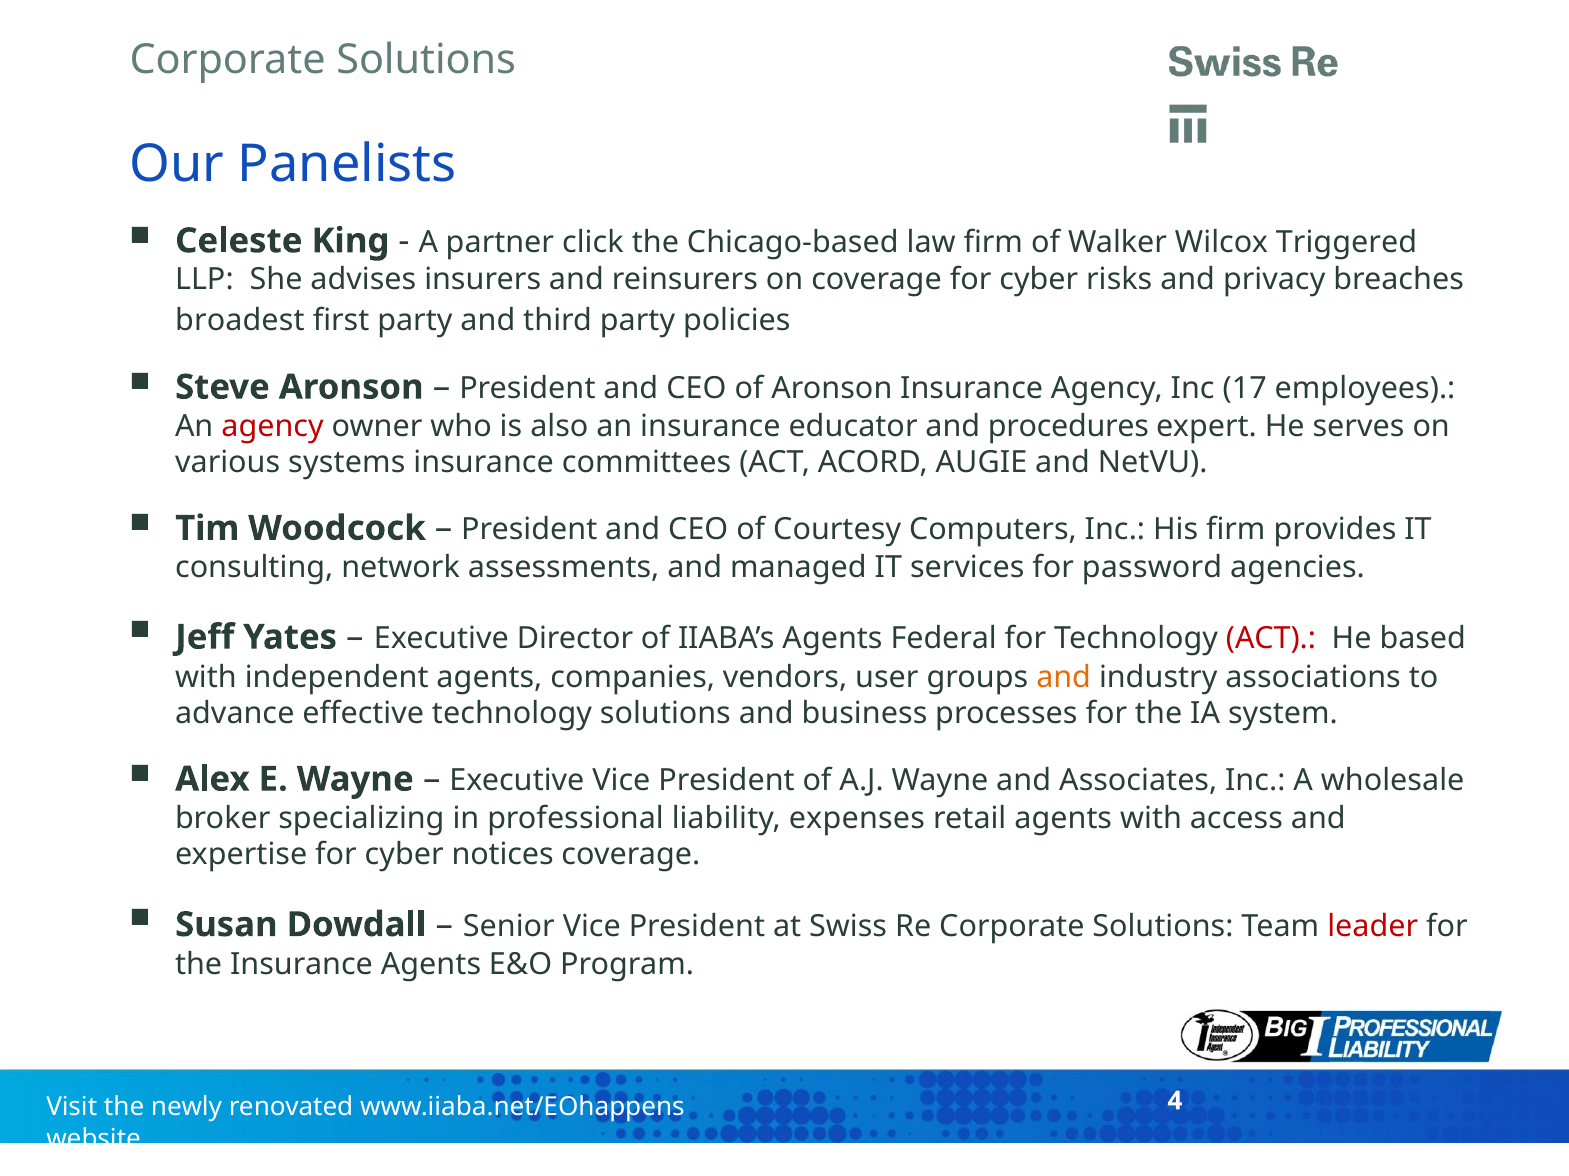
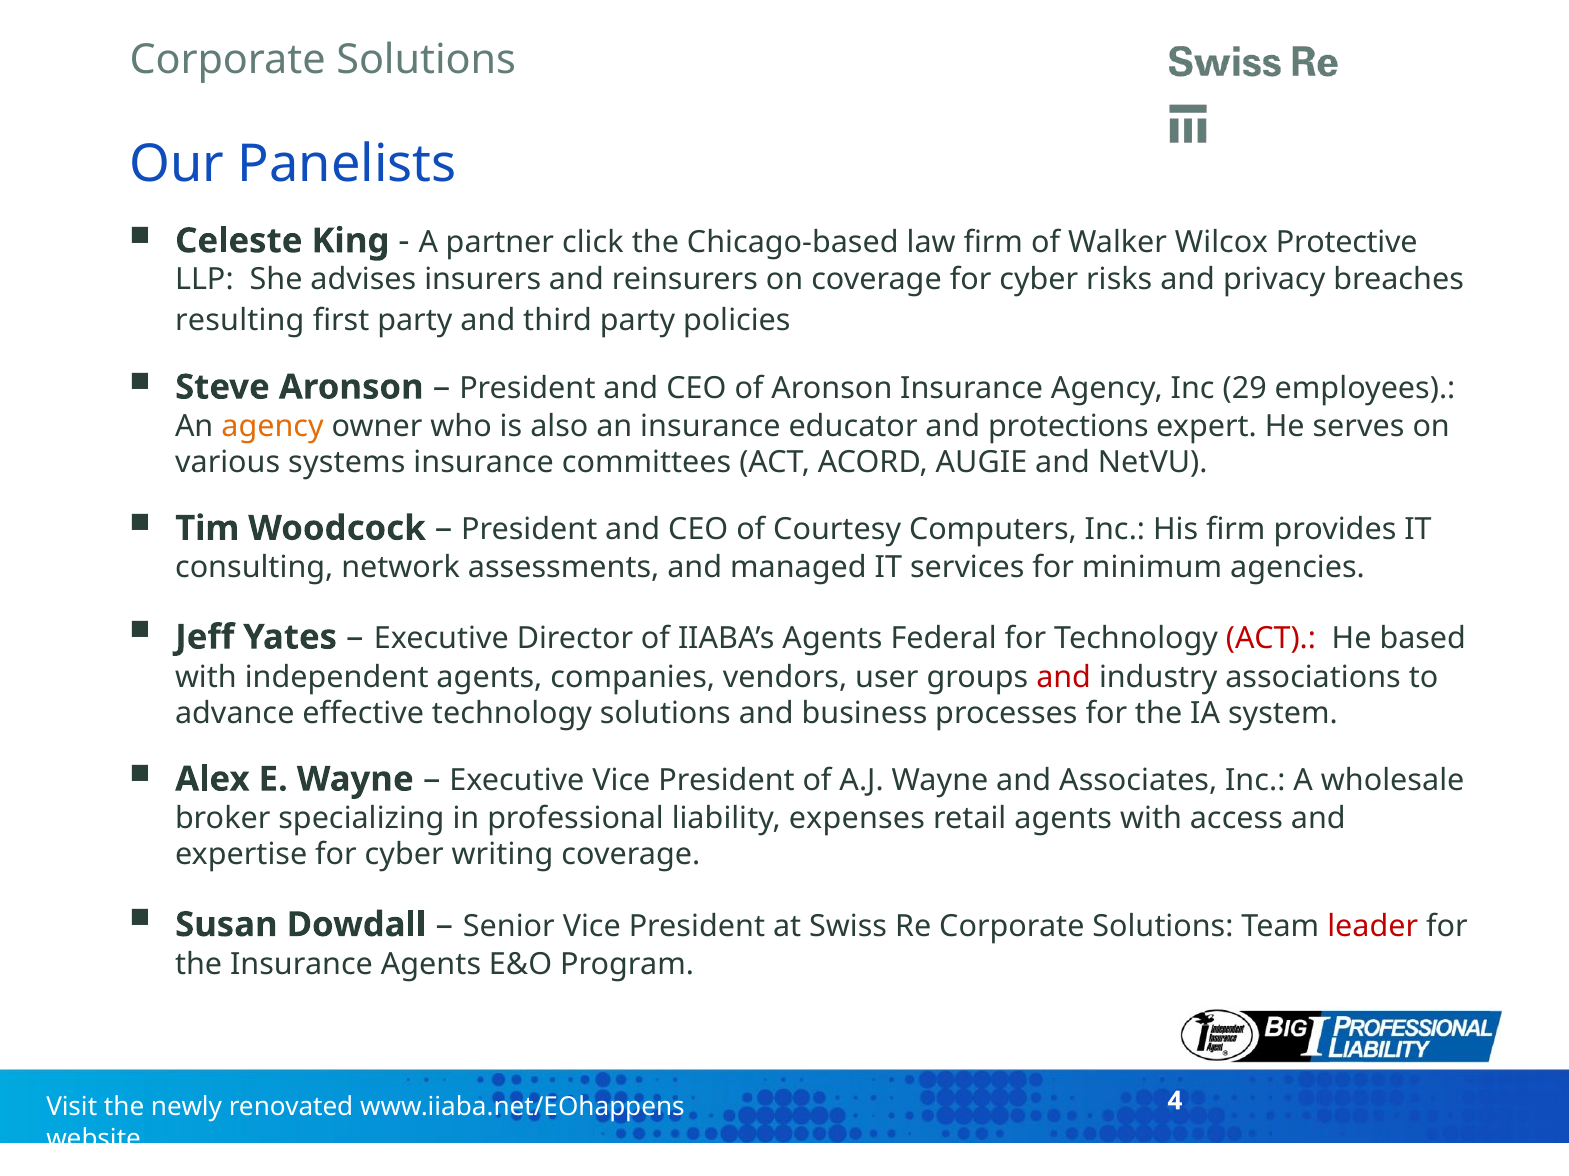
Triggered: Triggered -> Protective (1347, 242)
broadest: broadest -> resulting (240, 321)
17: 17 -> 29 (1245, 389)
agency colour: red -> orange (273, 426)
procedures: procedures -> protections (1068, 426)
password: password -> minimum (1152, 568)
and colour: orange -> red (1064, 677)
notices: notices -> writing (502, 855)
